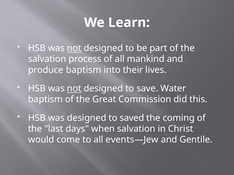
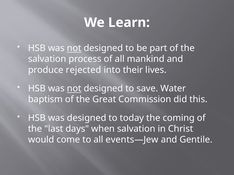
produce baptism: baptism -> rejected (84, 70)
saved: saved -> today (132, 118)
